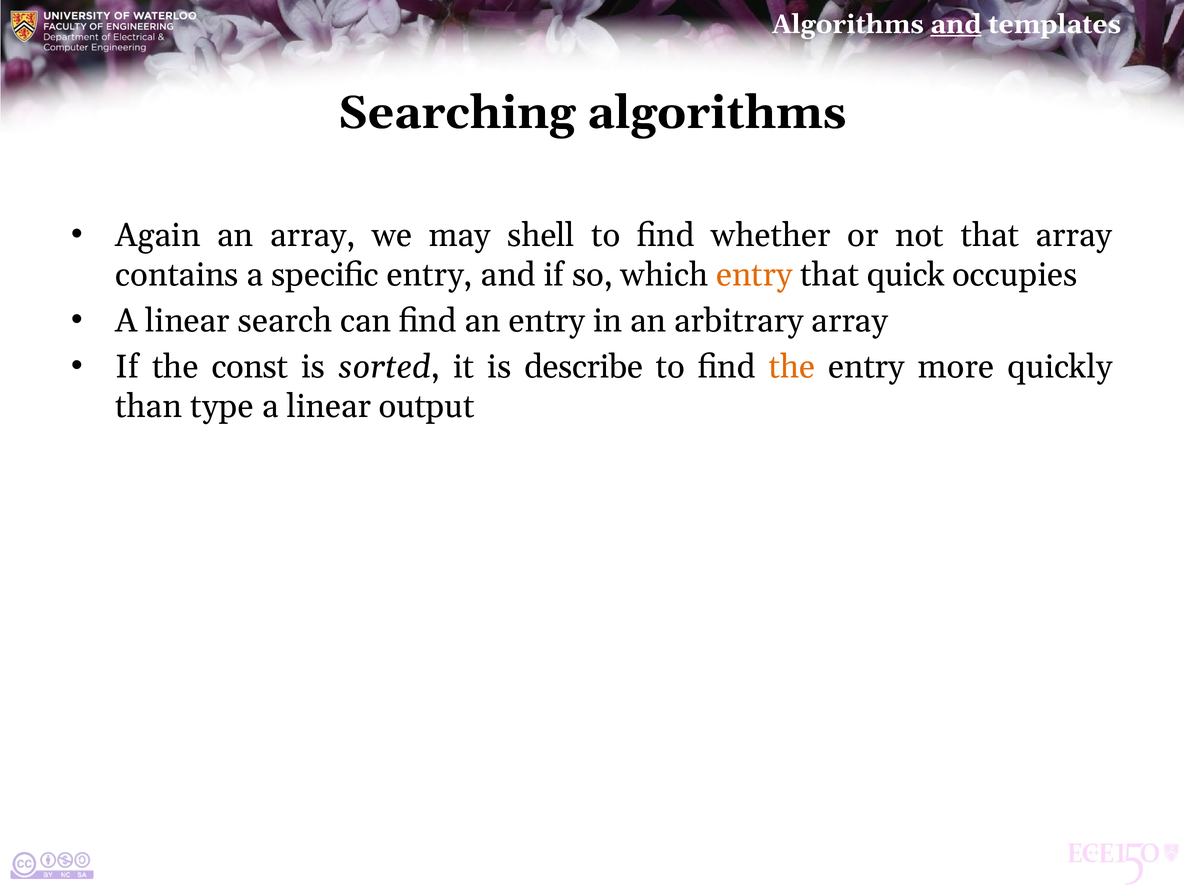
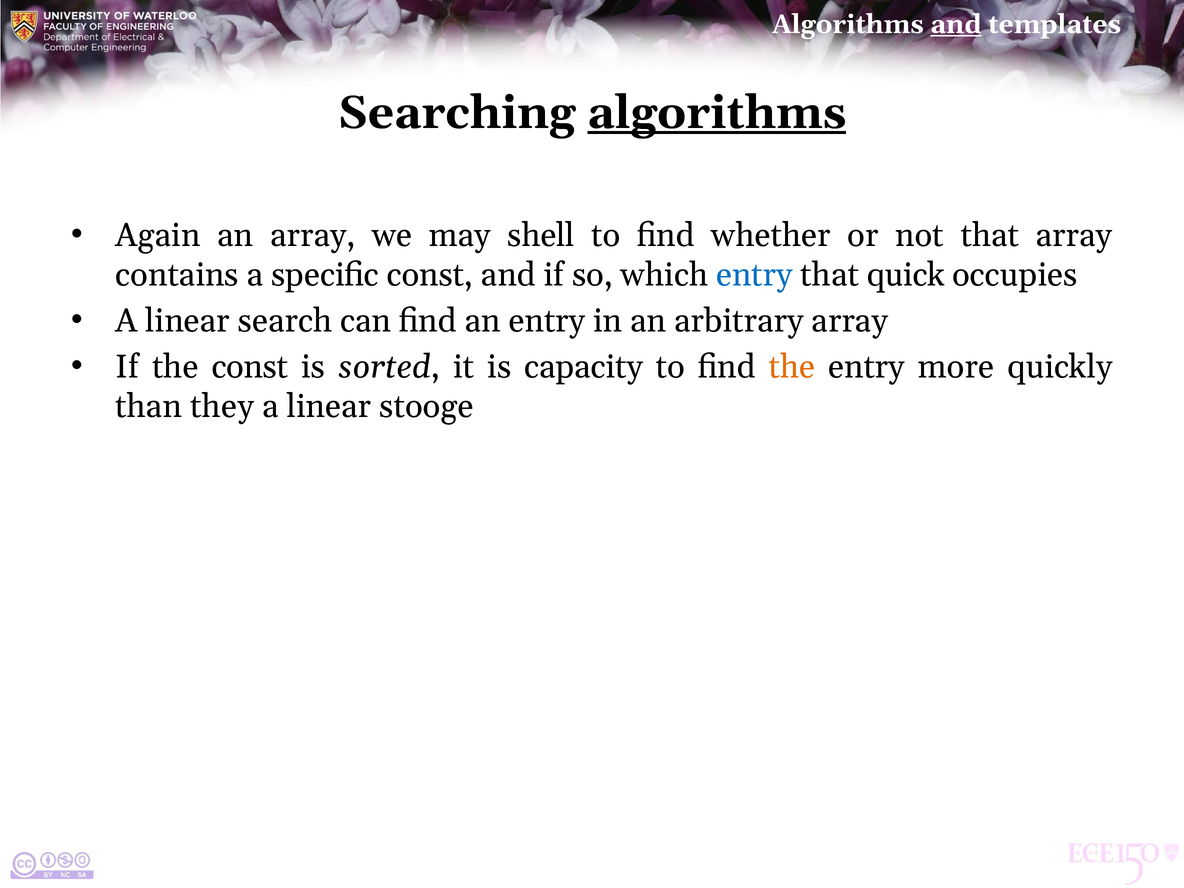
algorithms underline: none -> present (717, 113)
specific entry: entry -> const (430, 275)
entry colour: orange -> blue (754, 275)
describe: describe -> capacity (584, 367)
type: type -> they (222, 406)
output: output -> stooge (426, 406)
